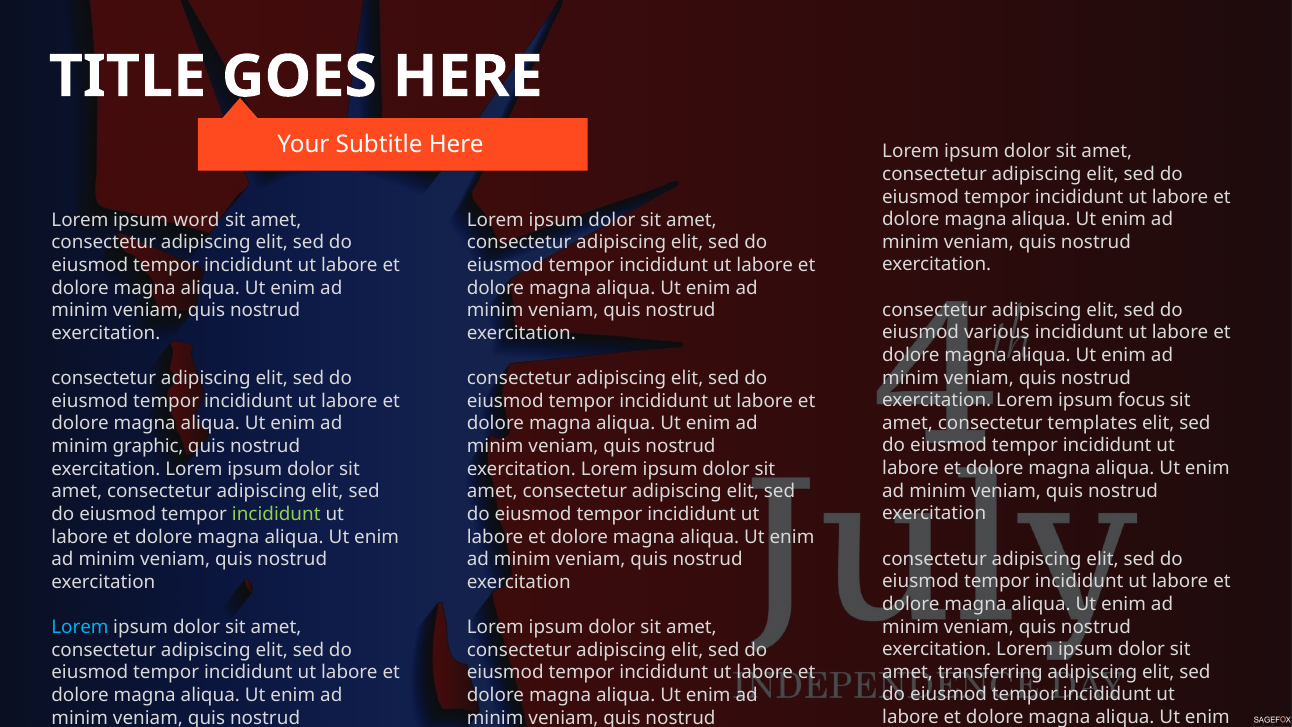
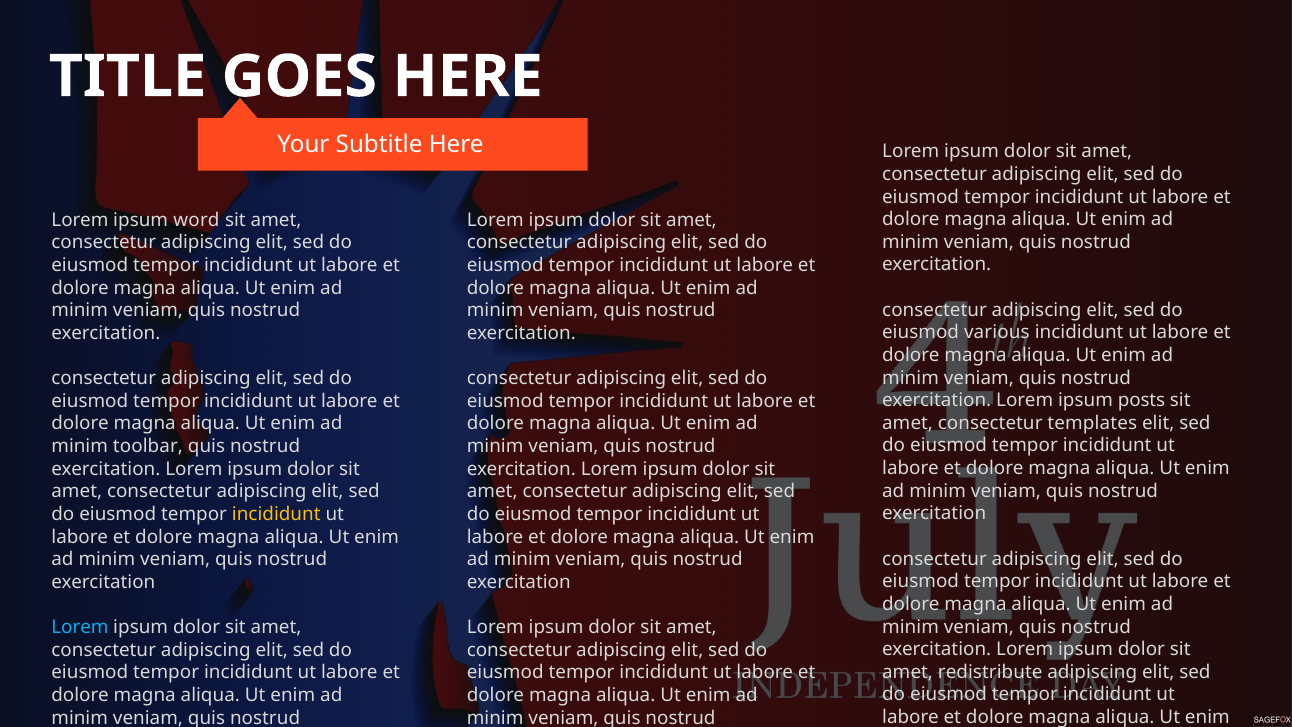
focus: focus -> posts (1142, 400)
graphic: graphic -> toolbar (148, 446)
incididunt colour: light green -> yellow (276, 514)
transferring: transferring -> redistribute (990, 672)
